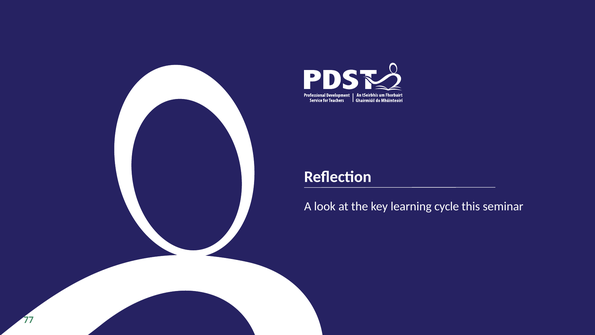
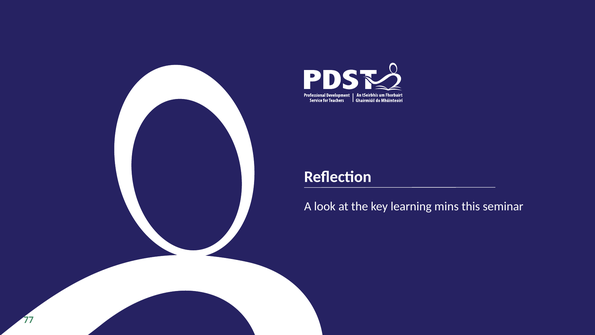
cycle: cycle -> mins (447, 206)
